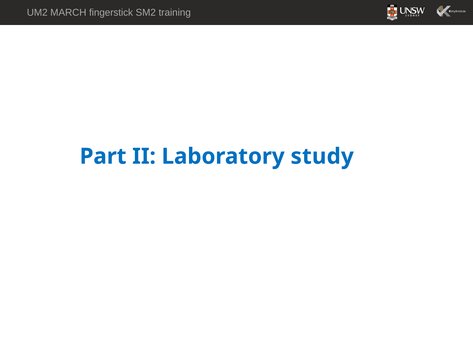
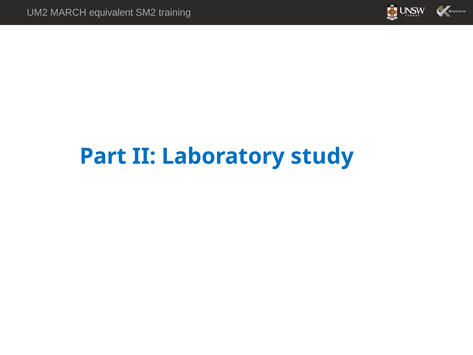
fingerstick: fingerstick -> equivalent (111, 13)
